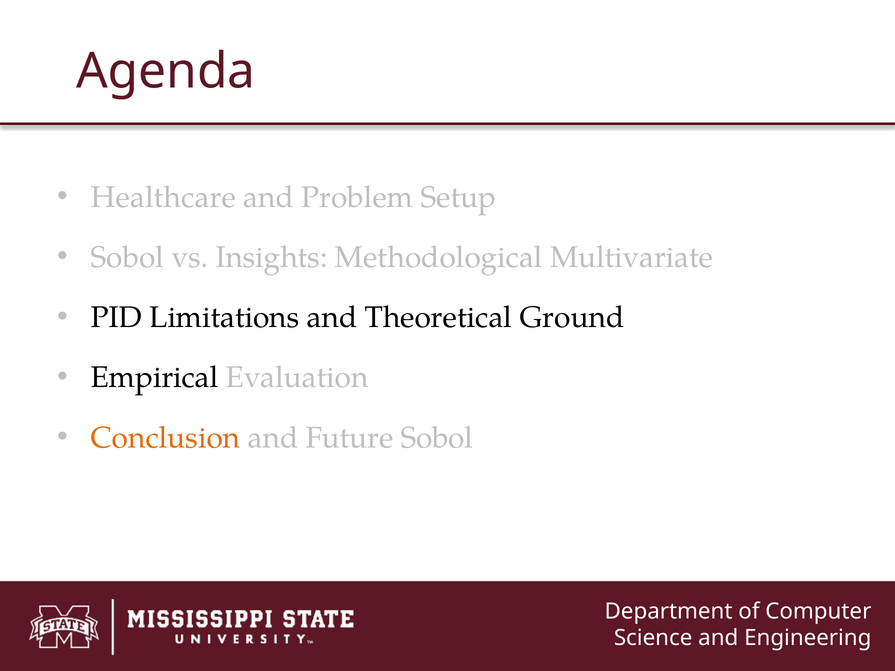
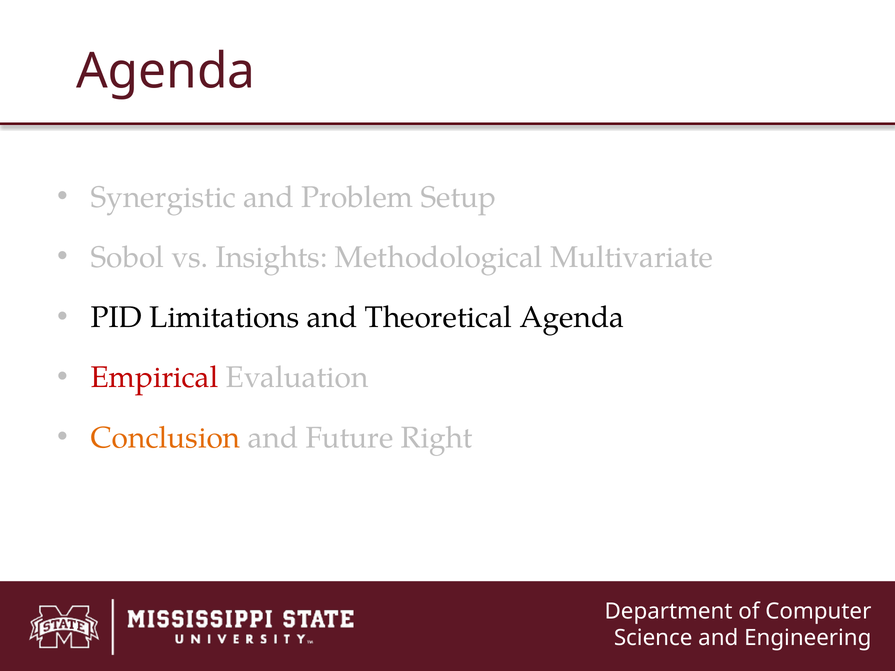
Healthcare: Healthcare -> Synergistic (163, 197)
Theoretical Ground: Ground -> Agenda (572, 318)
Empirical colour: black -> red (155, 378)
Future Sobol: Sobol -> Right (437, 438)
